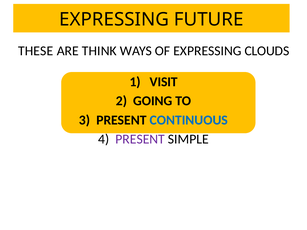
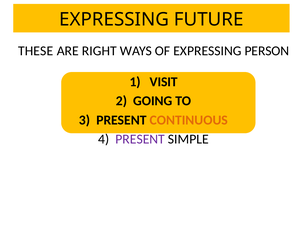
THINK: THINK -> RIGHT (99, 51)
CLOUDS: CLOUDS -> PERSON (267, 51)
CONTINUOUS colour: blue -> orange (189, 120)
